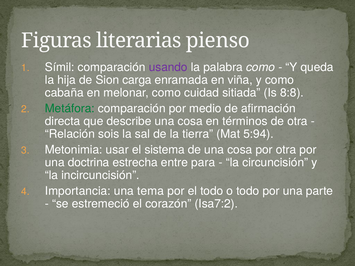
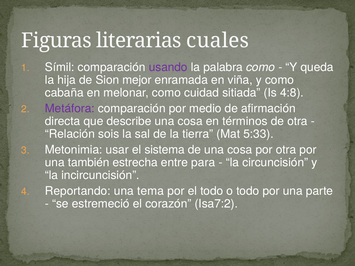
pienso: pienso -> cuales (218, 41)
carga: carga -> mejor (137, 80)
8:8: 8:8 -> 4:8 (292, 93)
Metáfora colour: green -> purple (70, 109)
5:94: 5:94 -> 5:33 (258, 134)
doctrina: doctrina -> también (89, 163)
Importancia: Importancia -> Reportando (78, 191)
